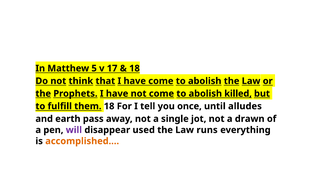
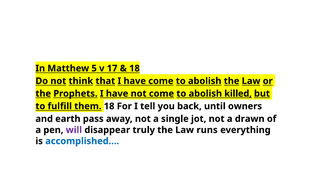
once: once -> back (189, 106)
alludes: alludes -> owners (245, 106)
used: used -> truly (144, 130)
accomplished.… colour: orange -> blue (82, 141)
